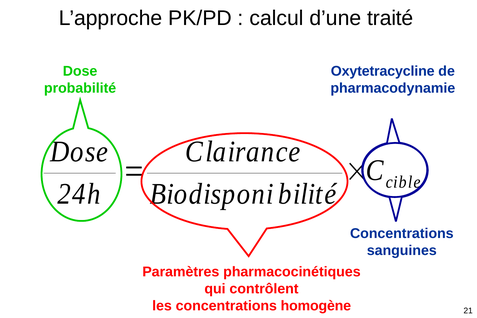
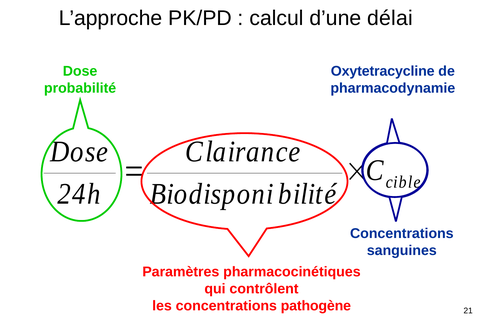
traité: traité -> délai (390, 18)
homogène: homogène -> pathogène (316, 306)
